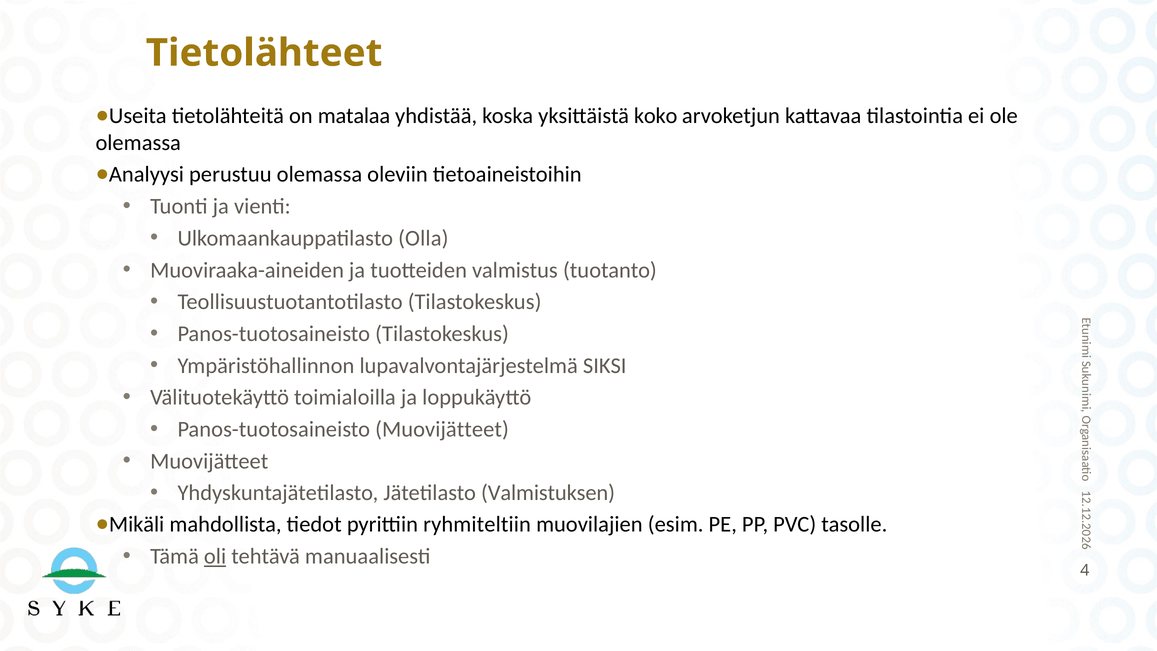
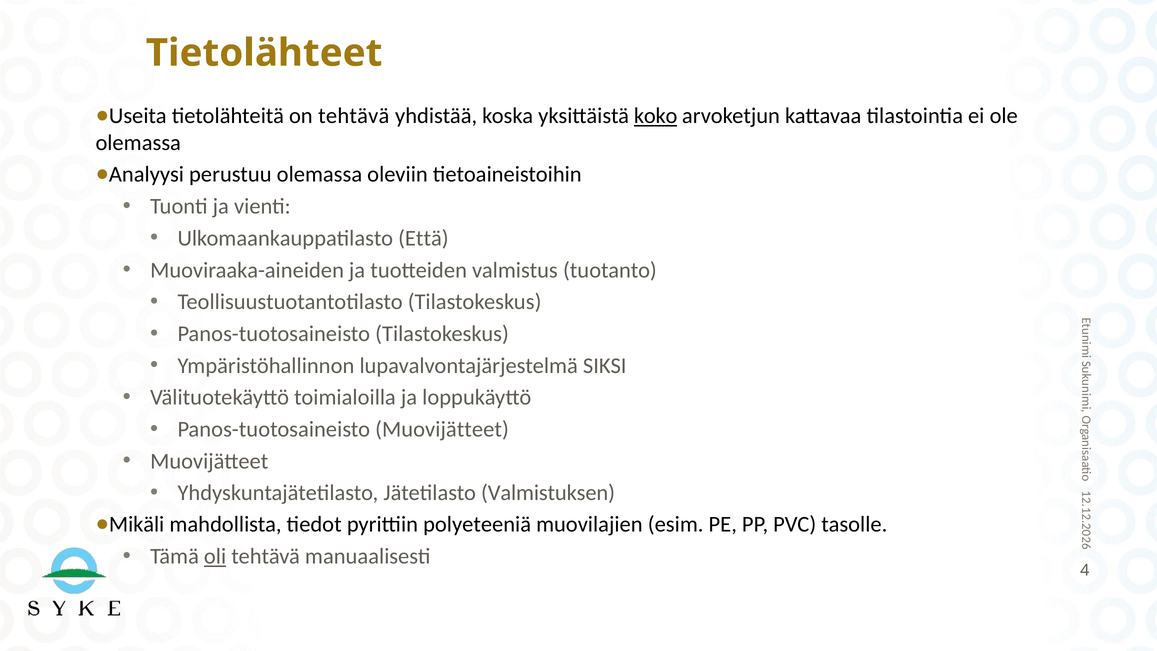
on matalaa: matalaa -> tehtävä (354, 116)
koko underline: none -> present (656, 116)
Olla: Olla -> Että (423, 238)
ryhmiteltiin: ryhmiteltiin -> polyeteeniä (477, 524)
